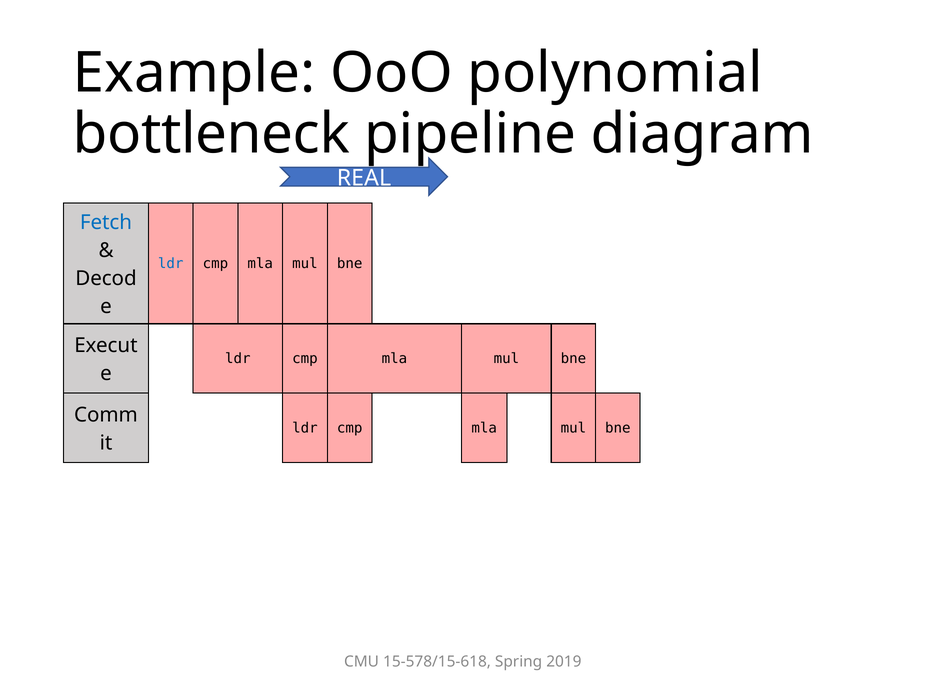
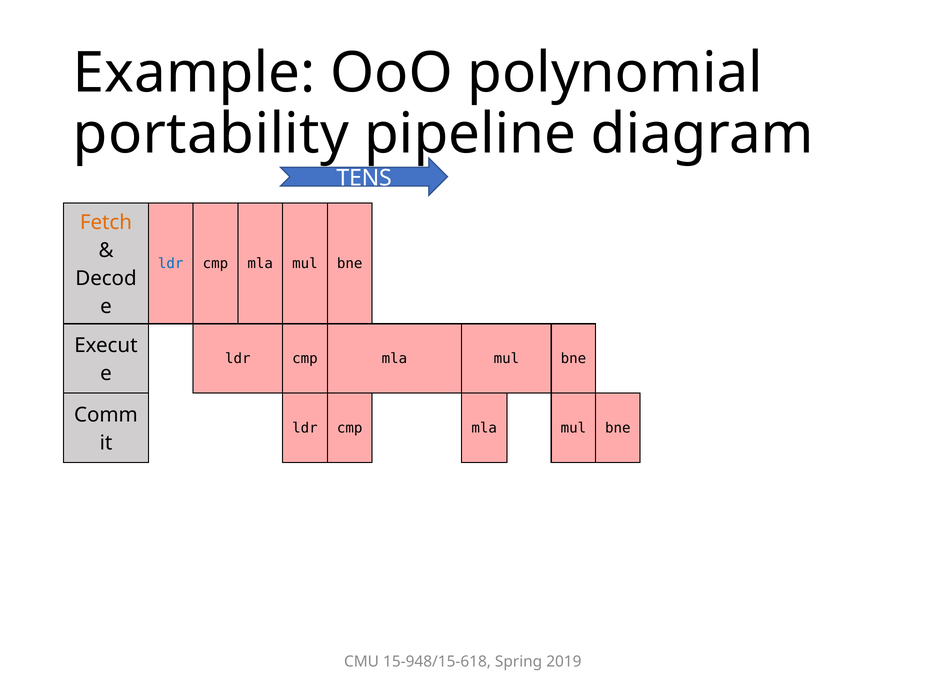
bottleneck: bottleneck -> portability (211, 134)
REAL: REAL -> TENS (364, 178)
Fetch colour: blue -> orange (106, 223)
15-578/15-618: 15-578/15-618 -> 15-948/15-618 (437, 662)
